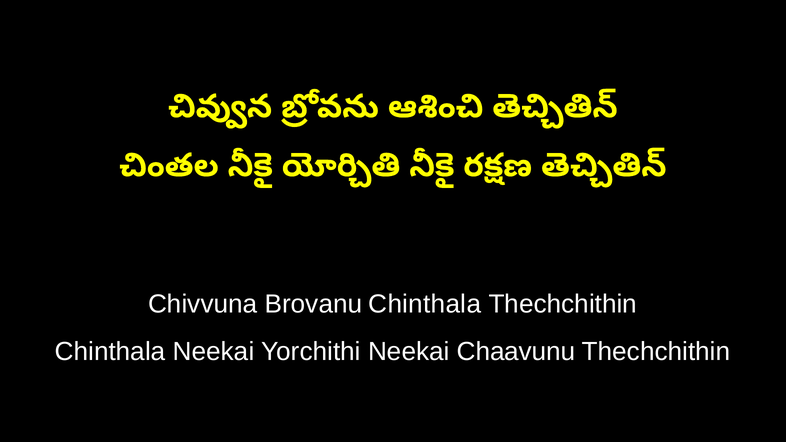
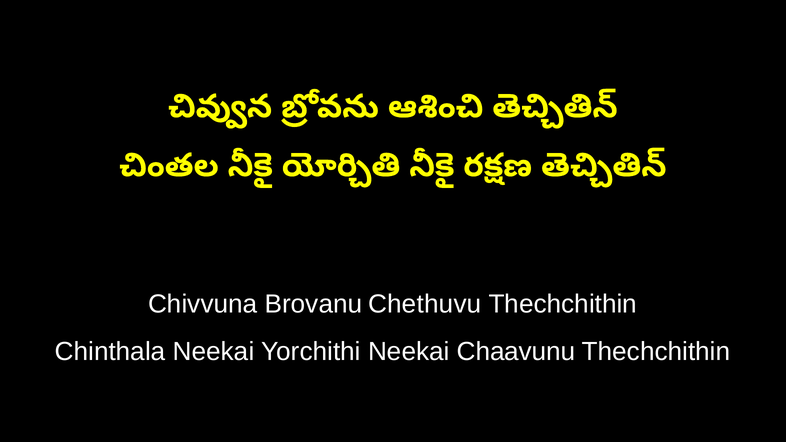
Brovanu Chinthala: Chinthala -> Chethuvu (425, 304)
